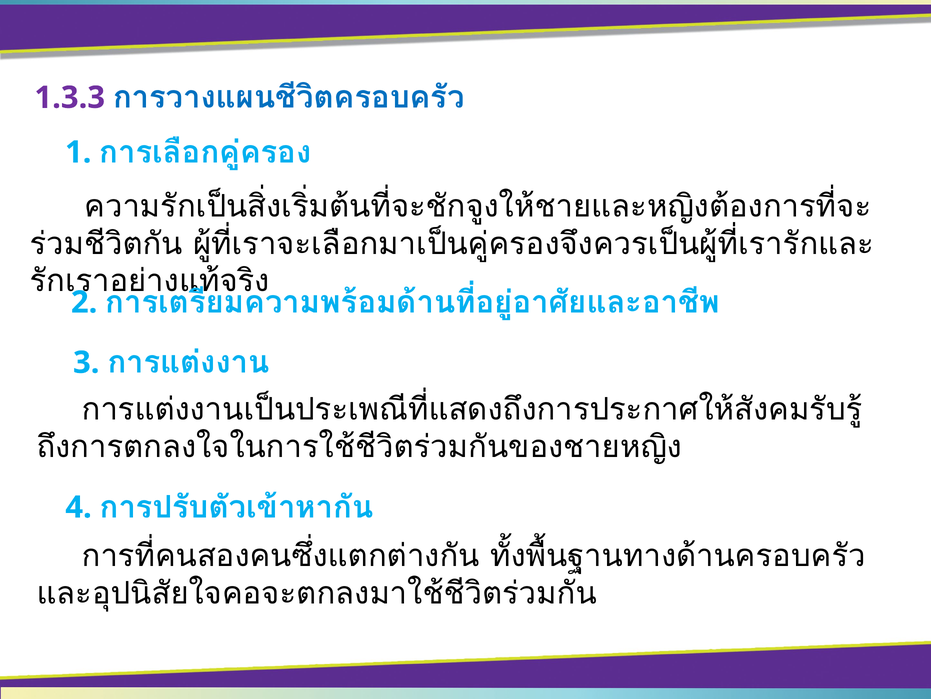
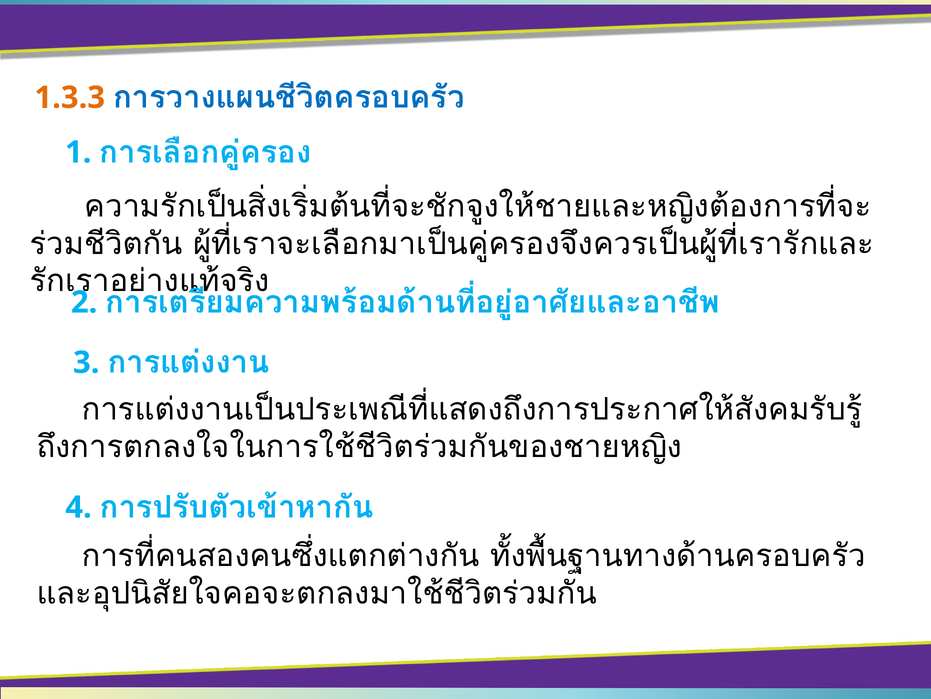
1.3.3 colour: purple -> orange (70, 98)
